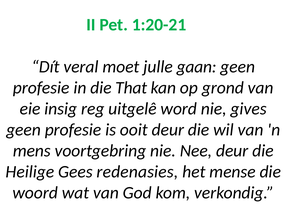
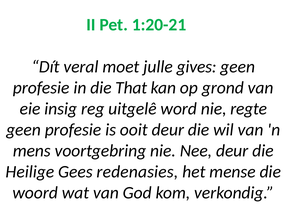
gaan: gaan -> gives (197, 67)
gives: gives -> regte (249, 108)
